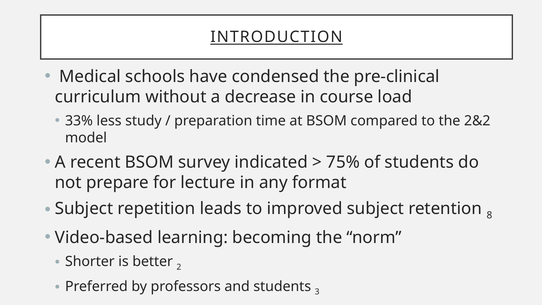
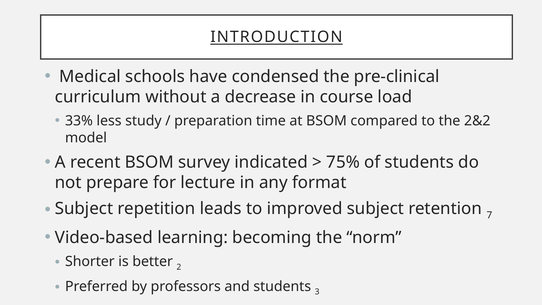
8: 8 -> 7 (489, 215)
